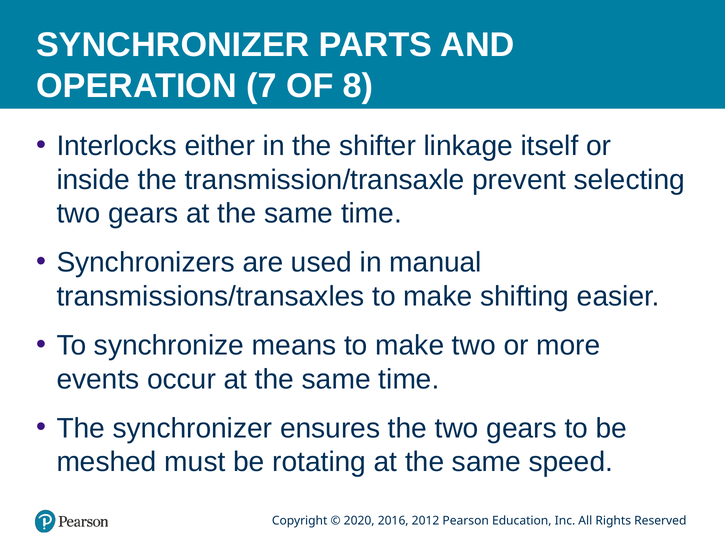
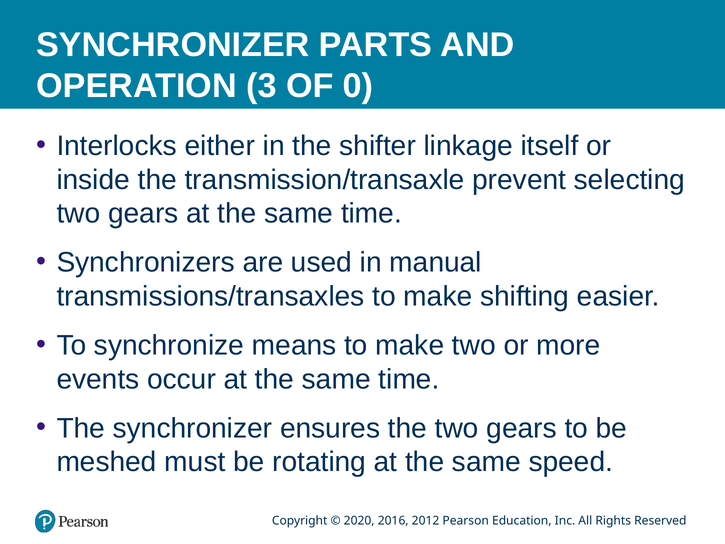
7: 7 -> 3 (261, 86)
8: 8 -> 0 (358, 86)
